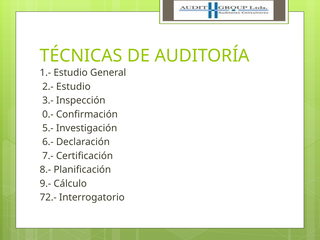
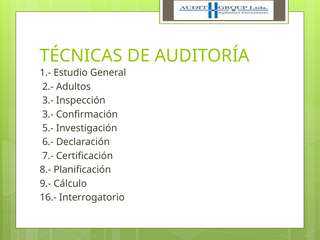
2.- Estudio: Estudio -> Adultos (73, 87)
0.-: 0.- -> 3.- (48, 114)
72.-: 72.- -> 16.- (48, 197)
